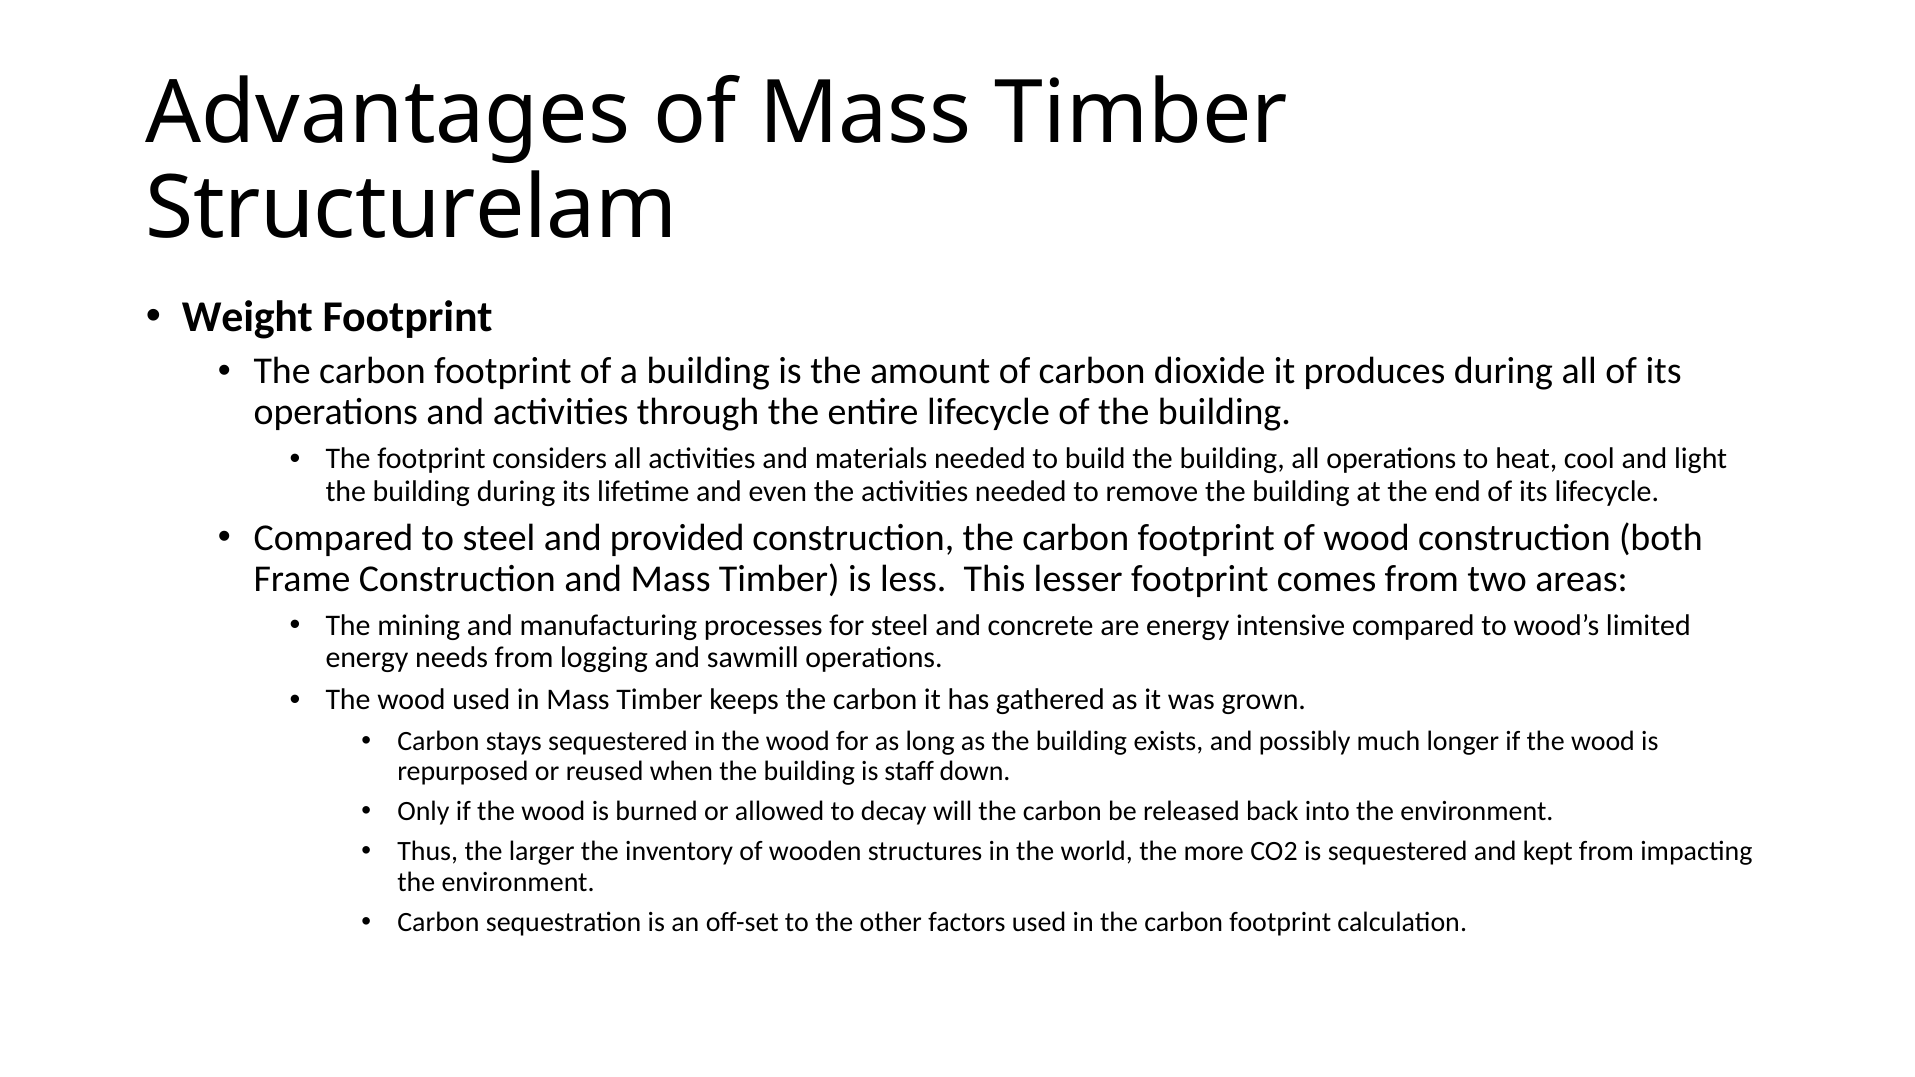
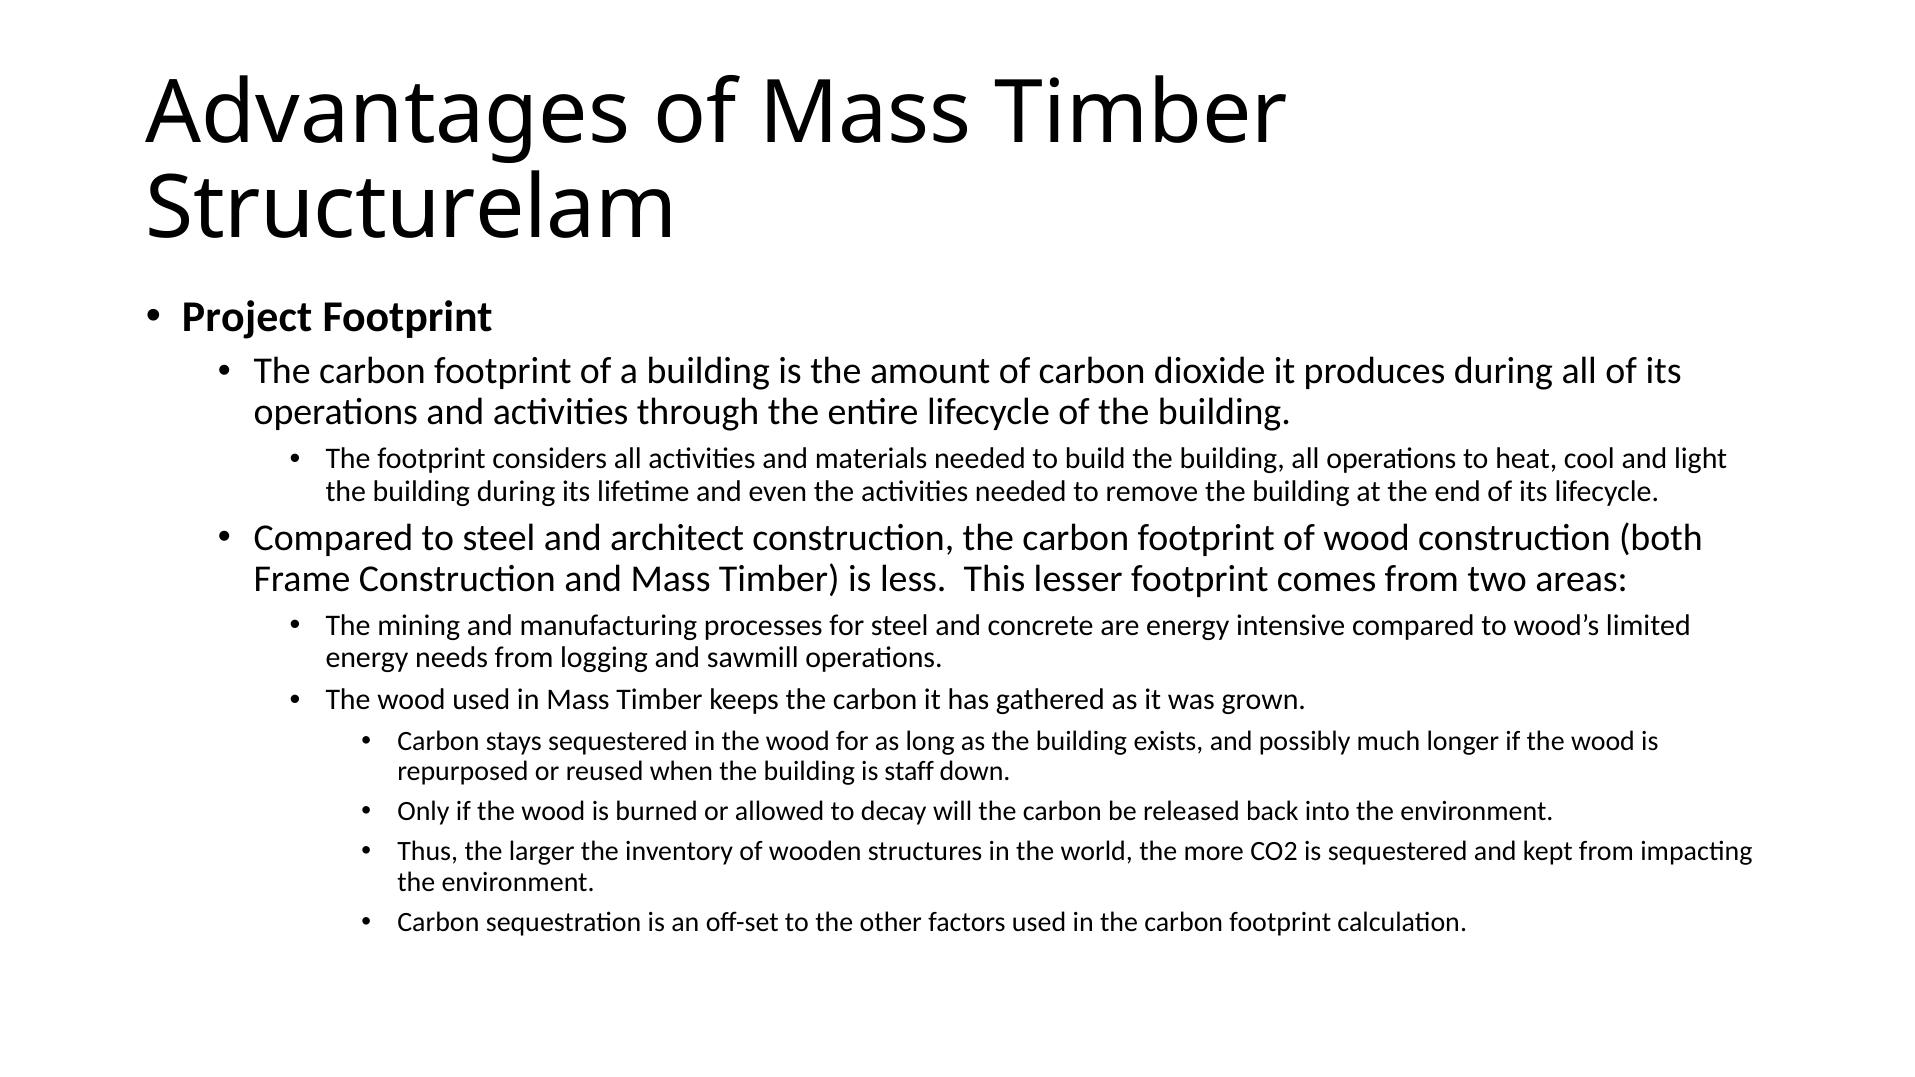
Weight: Weight -> Project (247, 317)
provided: provided -> architect (677, 538)
